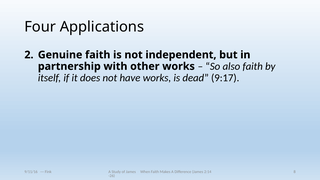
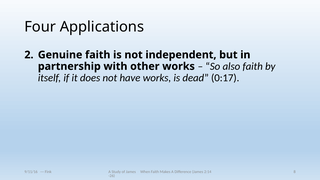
9:17: 9:17 -> 0:17 (225, 78)
